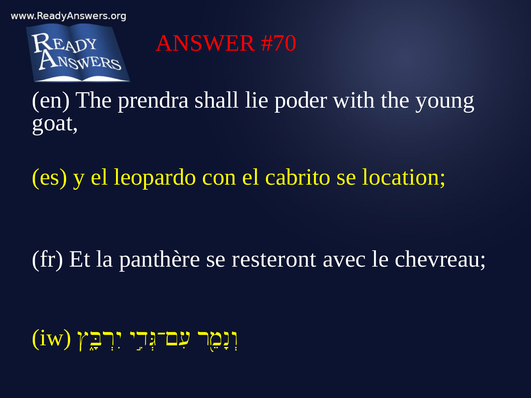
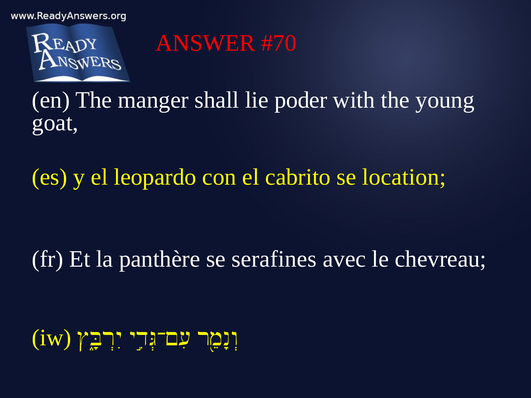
prendra: prendra -> manger (153, 100)
resteront: resteront -> serafines (274, 259)
